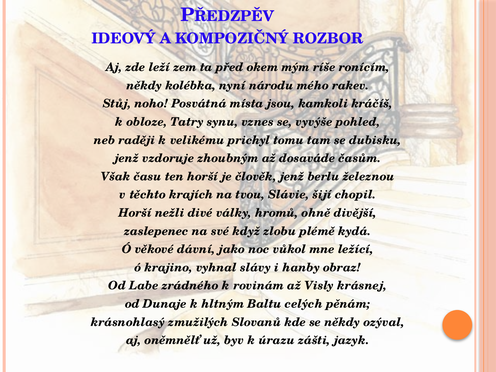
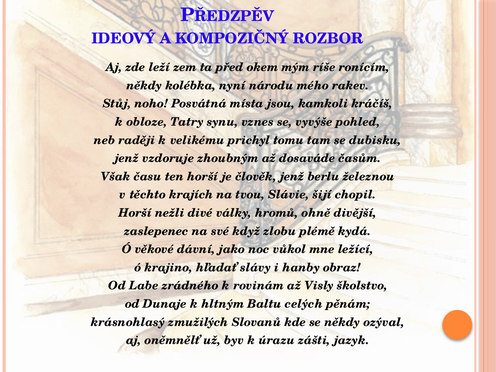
vyhnal: vyhnal -> hľadať (216, 268)
krásnej: krásnej -> školstvo (362, 286)
